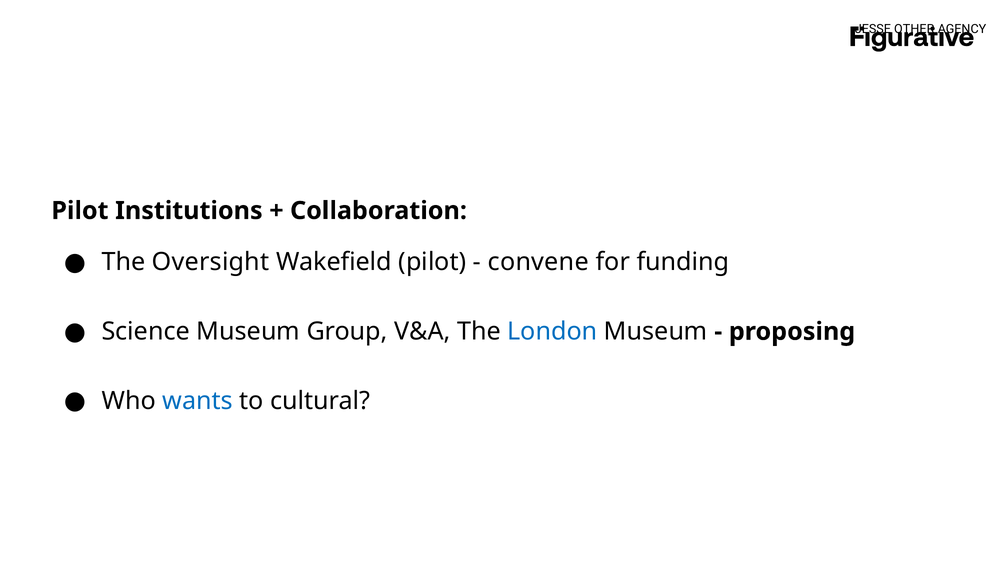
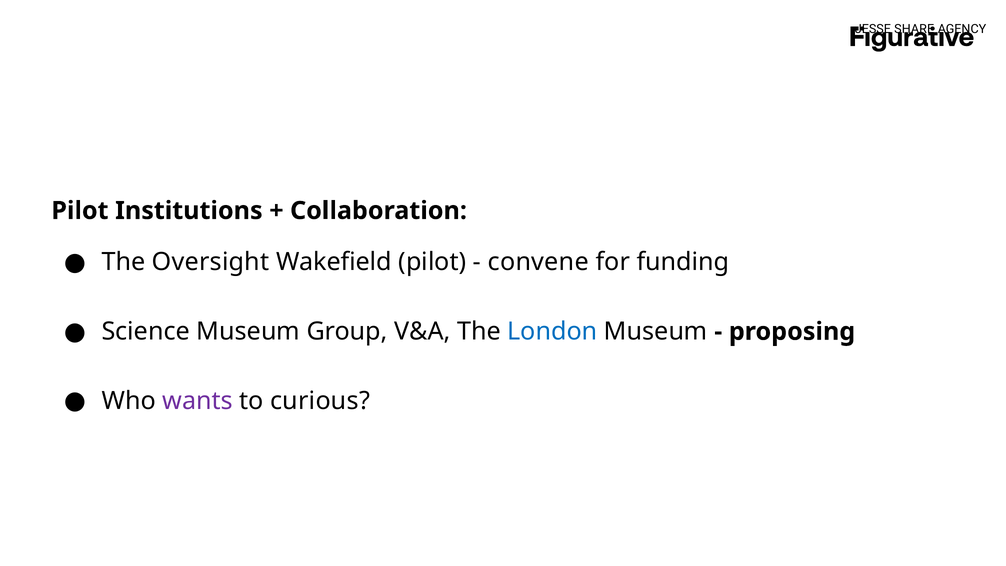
OTHER: OTHER -> SHARE (914, 29)
wants colour: blue -> purple (198, 401)
cultural: cultural -> curious (320, 401)
